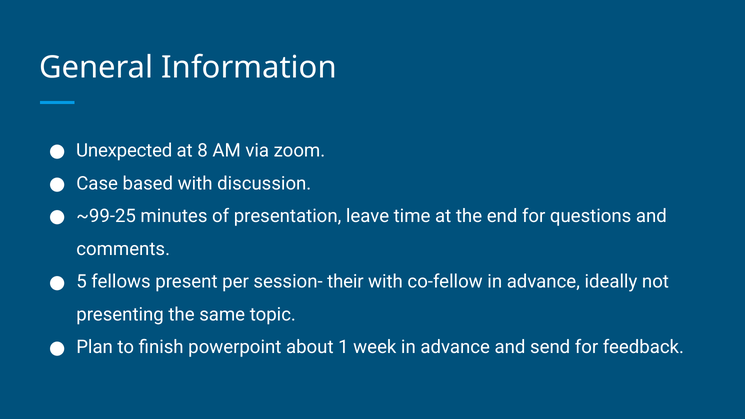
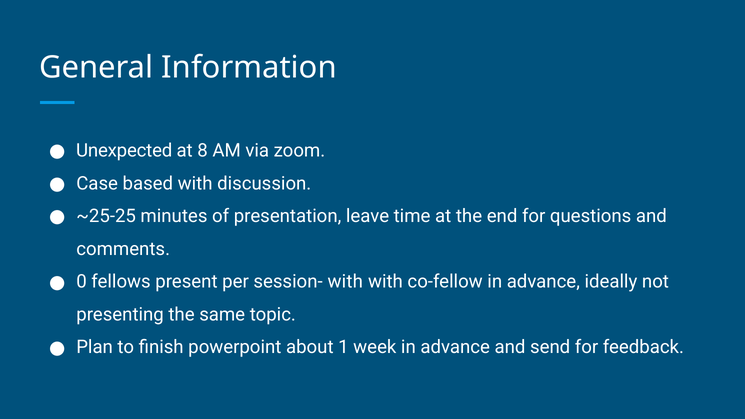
~99-25: ~99-25 -> ~25-25 (106, 216)
5: 5 -> 0 (82, 282)
session- their: their -> with (345, 282)
